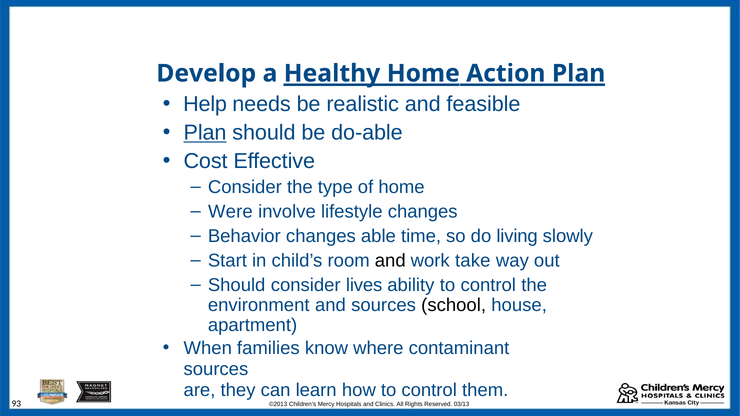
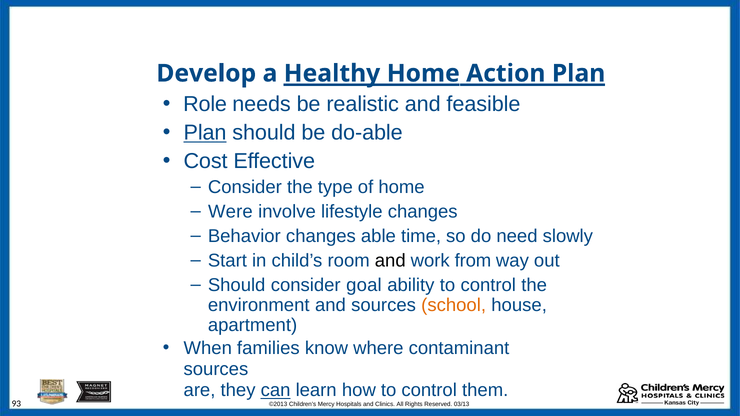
Help: Help -> Role (205, 104)
living: living -> need (517, 236)
take: take -> from (473, 261)
lives: lives -> goal (364, 285)
school colour: black -> orange (454, 305)
can underline: none -> present (276, 391)
